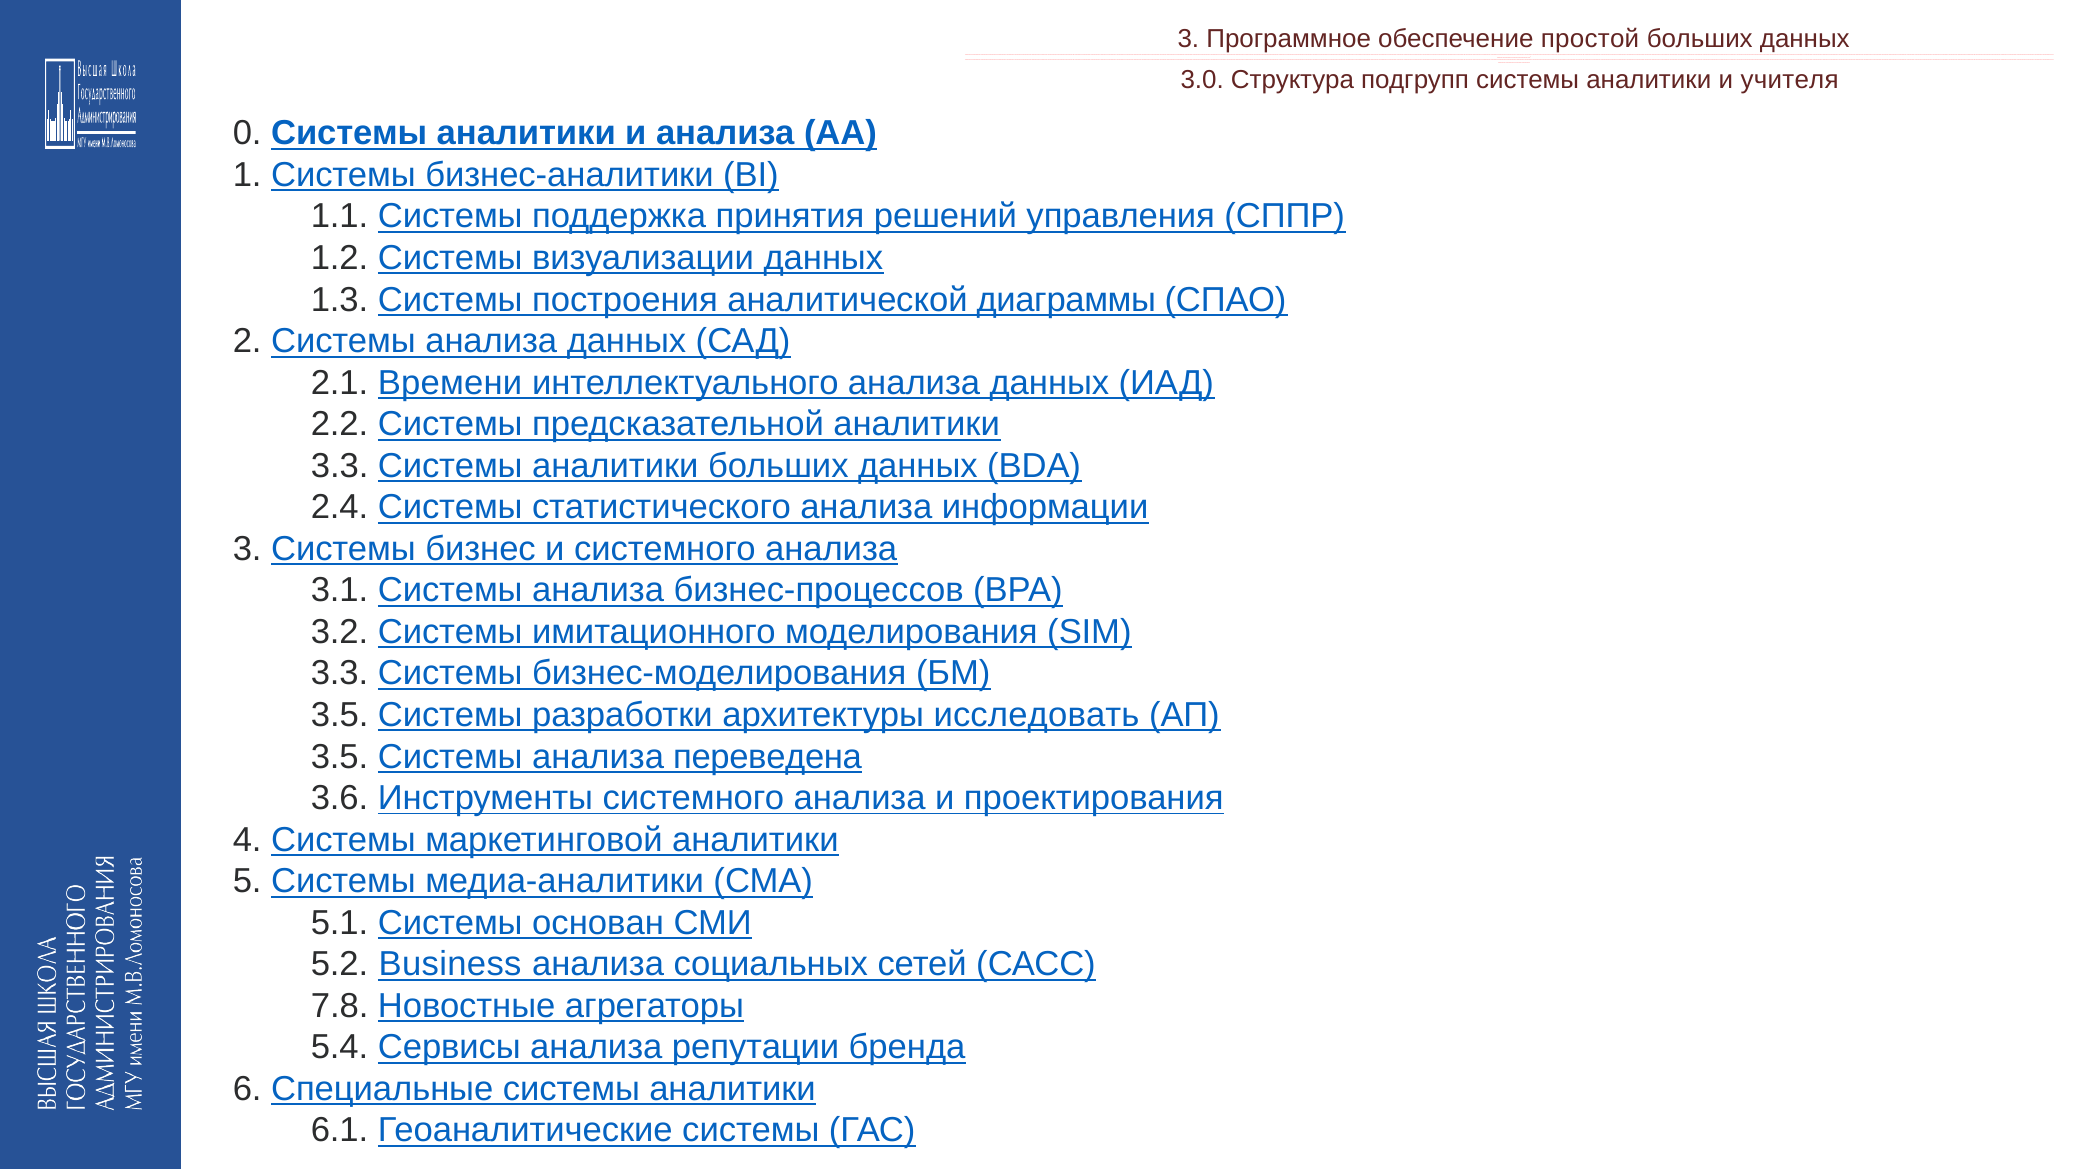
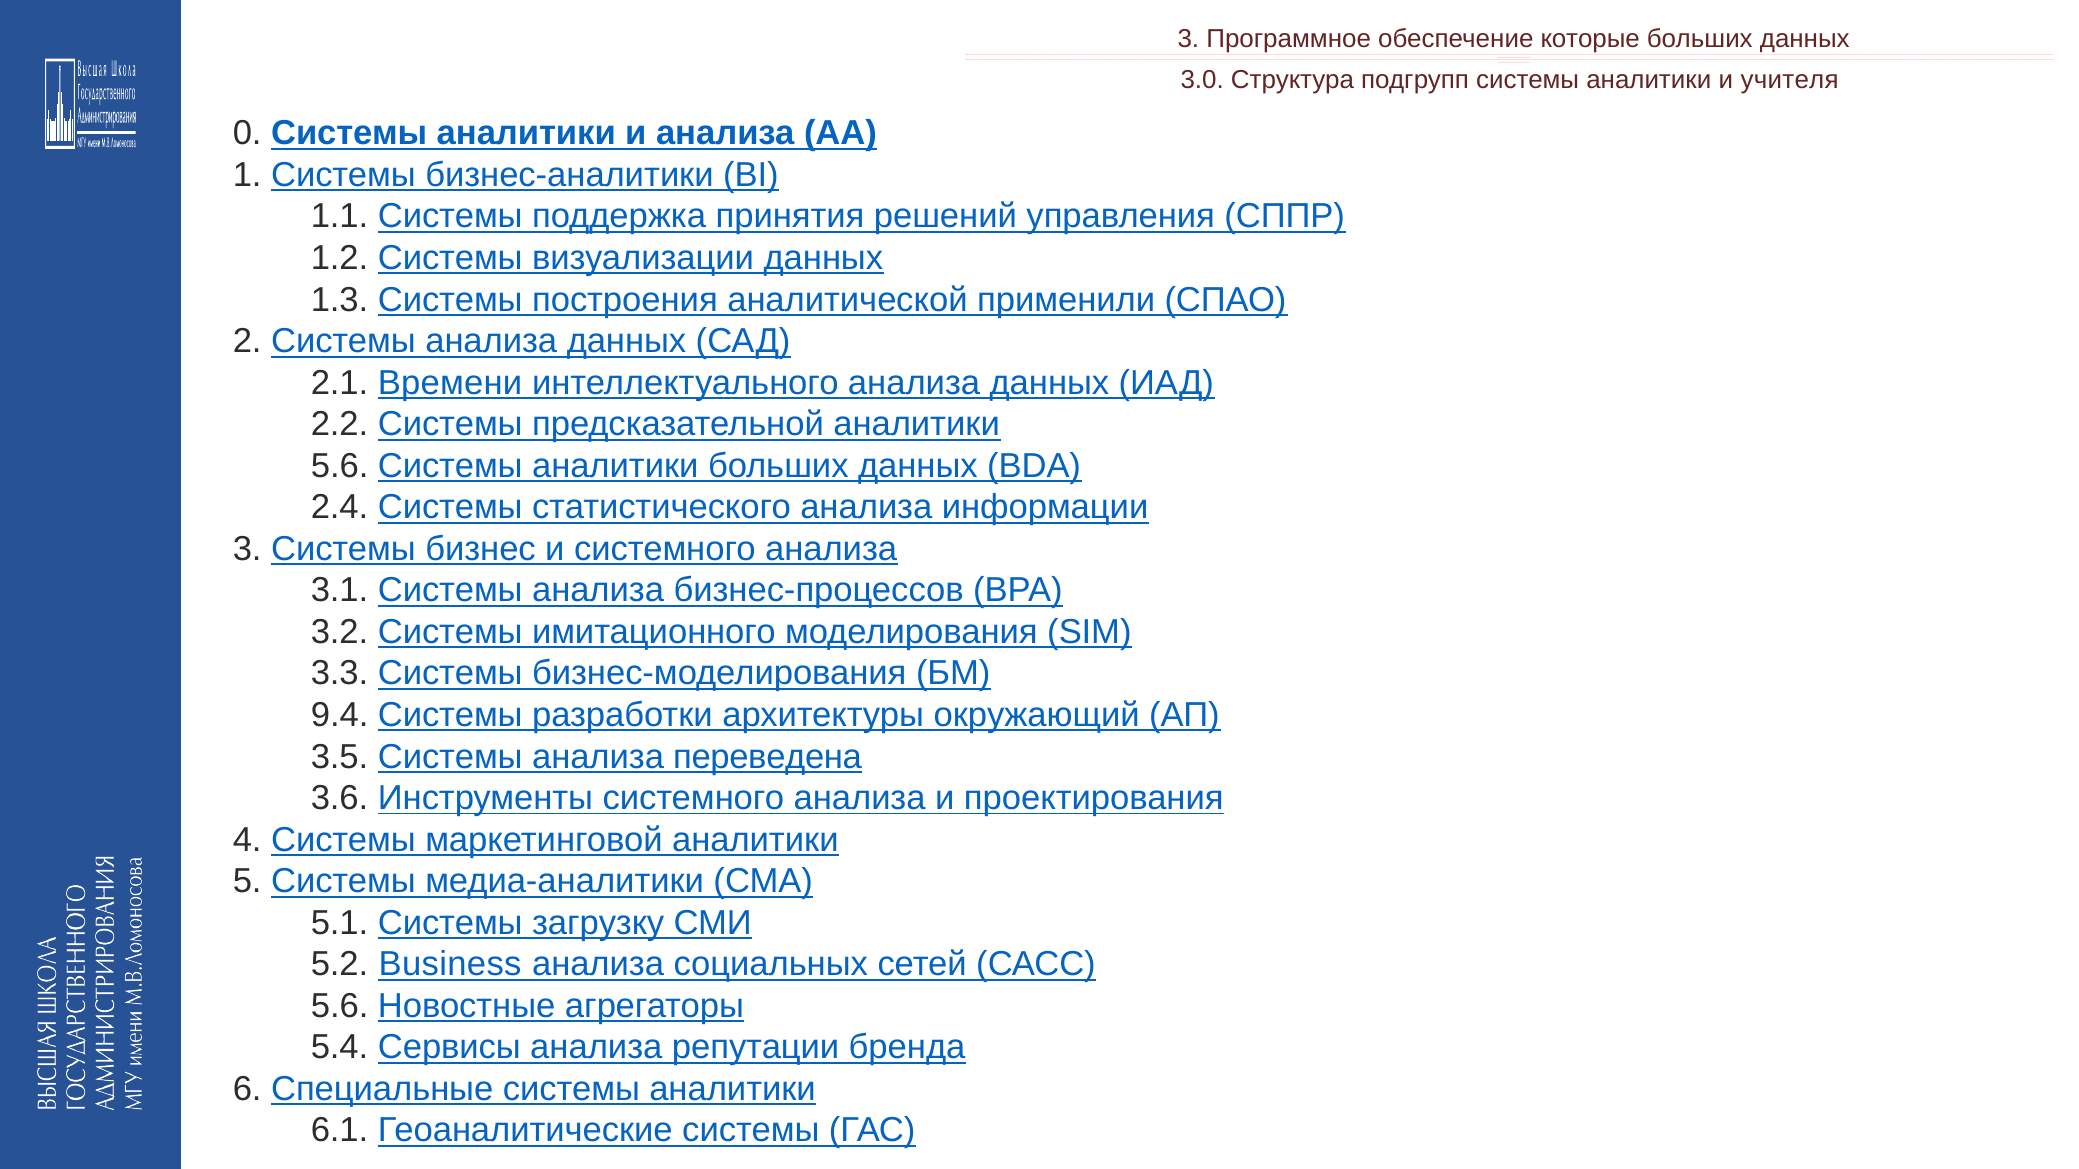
простой: простой -> которые (1590, 39)
диаграммы: диаграммы -> применили (1066, 300)
3.3: 3.3 -> 5.6 (340, 466)
3.5: 3.5 -> 9.4 (340, 715)
исследовать: исследовать -> окружающий (1037, 715)
основан: основан -> загрузку (598, 923)
7.8: 7.8 -> 5.6 (340, 1006)
